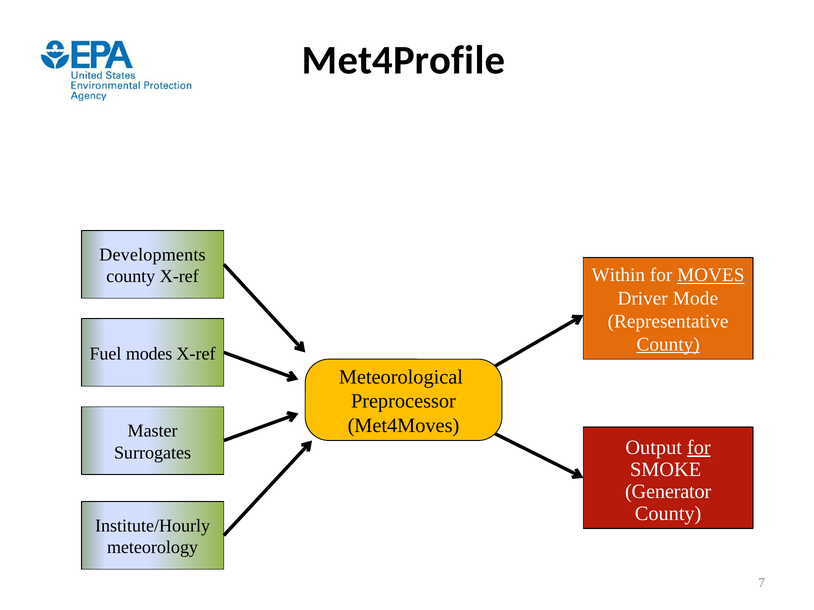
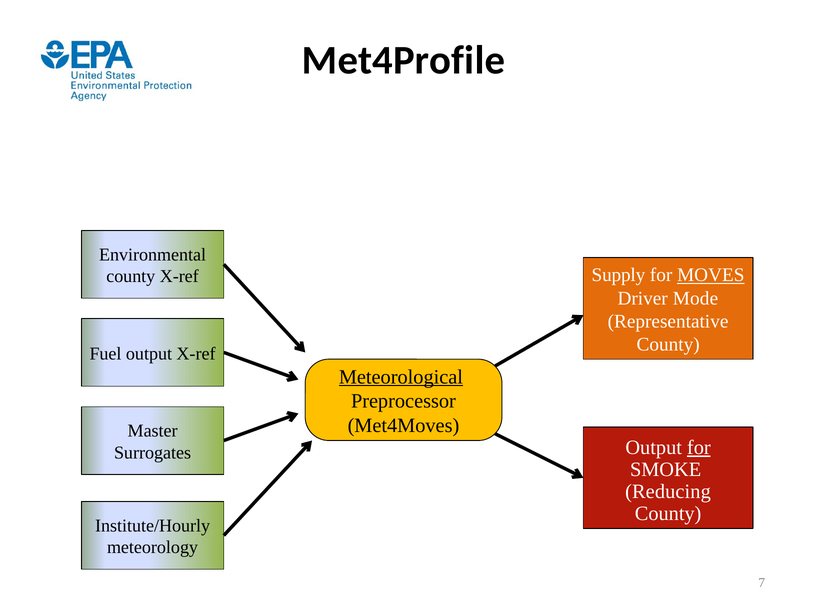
Developments: Developments -> Environmental (153, 255)
Within: Within -> Supply (618, 275)
County underline: present -> none (668, 345)
Fuel modes: modes -> output (149, 354)
Meteorological underline: none -> present (401, 377)
Generator: Generator -> Reducing (668, 492)
